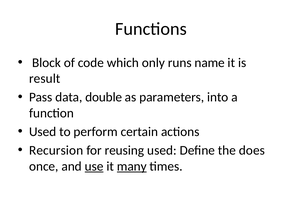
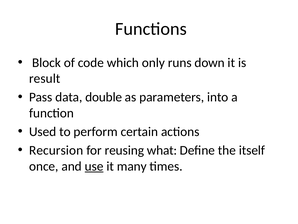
name: name -> down (210, 63)
reusing used: used -> what (162, 150)
does: does -> itself (252, 150)
many underline: present -> none (132, 166)
